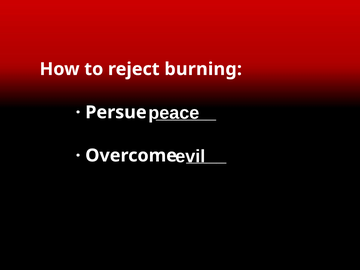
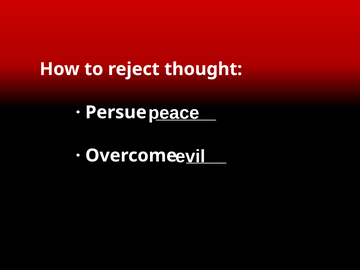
burning: burning -> thought (203, 69)
